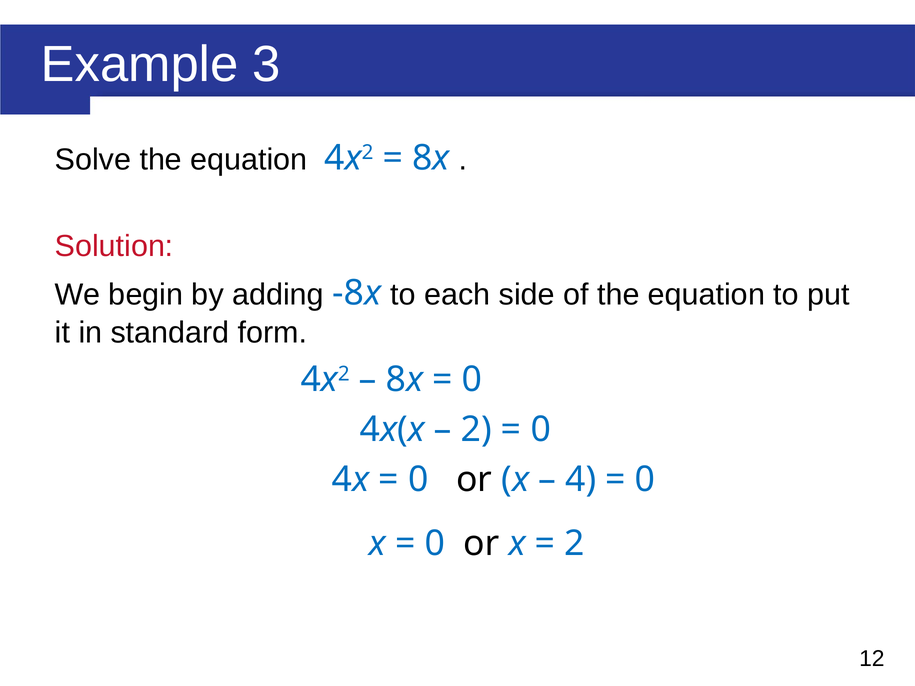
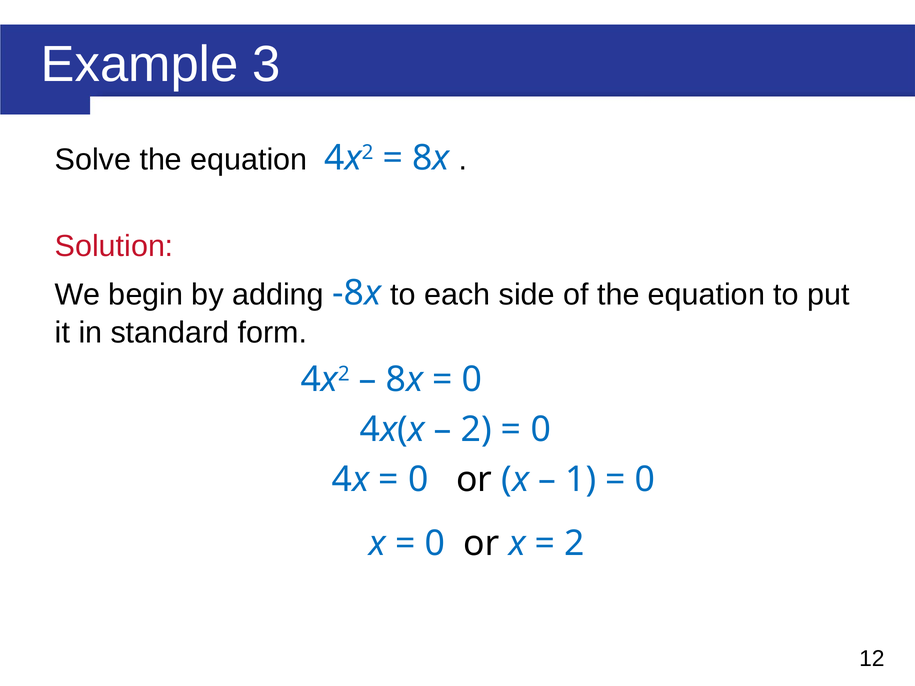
4: 4 -> 1 (581, 479)
